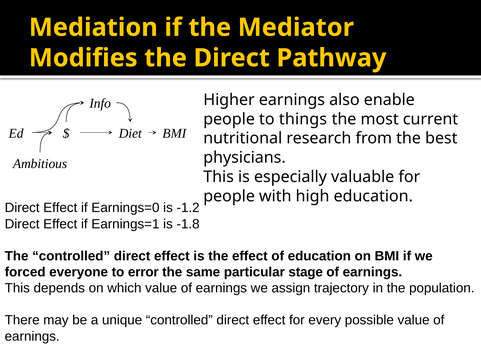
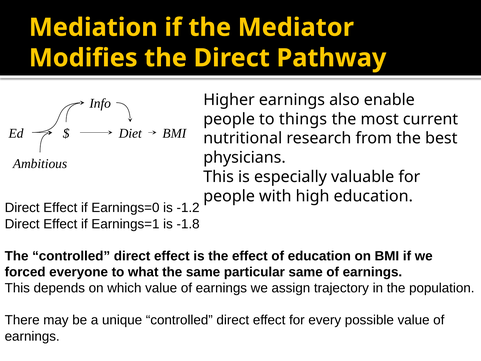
error: error -> what (143, 272)
particular stage: stage -> same (306, 272)
